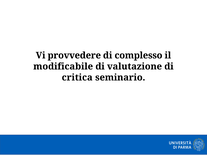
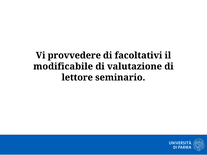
complesso: complesso -> facoltativi (138, 55)
critica: critica -> lettore (77, 78)
